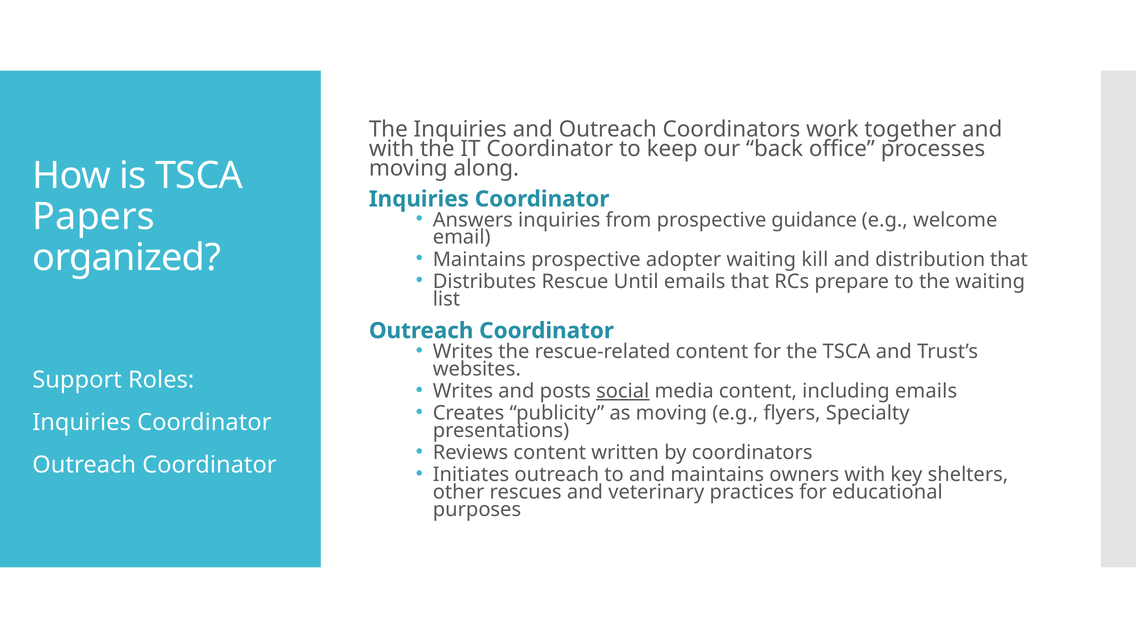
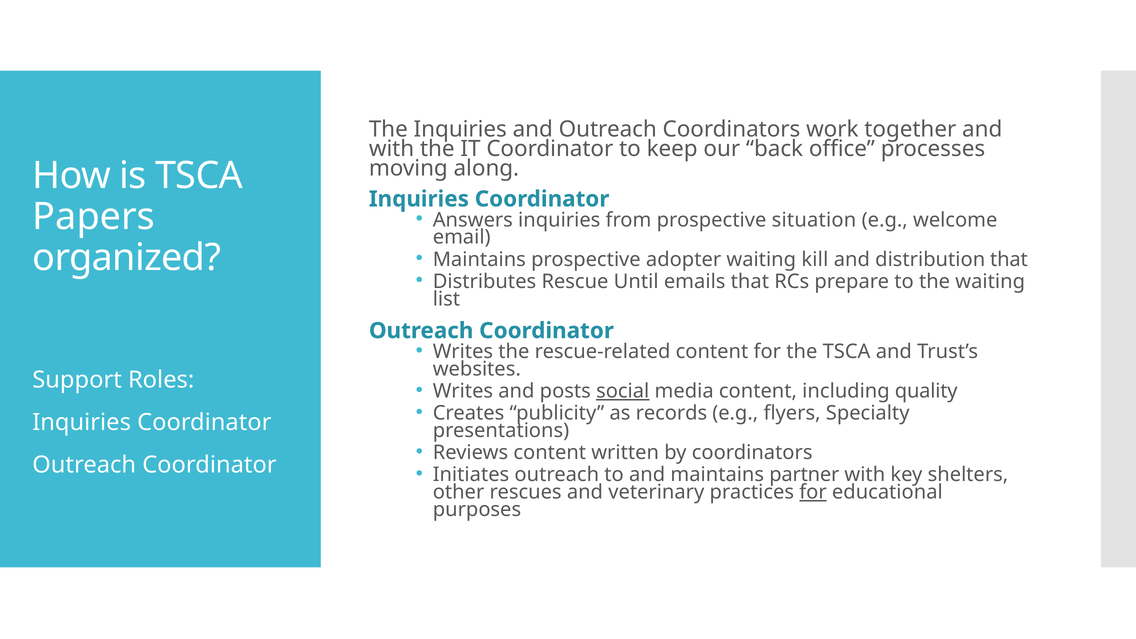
guidance: guidance -> situation (814, 220)
including emails: emails -> quality (926, 391)
as moving: moving -> records (671, 413)
owners: owners -> partner (804, 475)
for underline: none -> present (813, 492)
